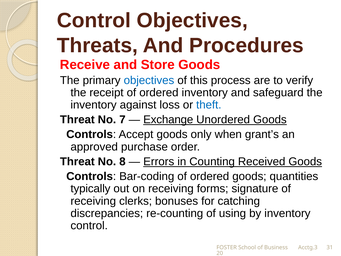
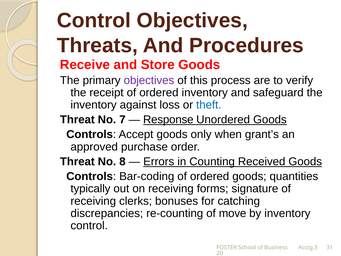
objectives colour: blue -> purple (149, 80)
Exchange: Exchange -> Response (168, 120)
using: using -> move (233, 213)
